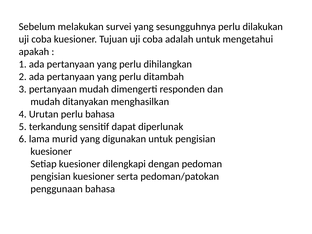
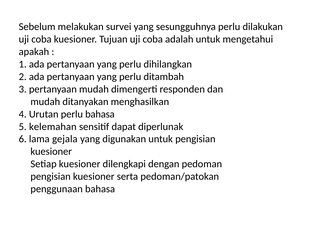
terkandung: terkandung -> kelemahan (53, 127)
murid: murid -> gejala (65, 139)
